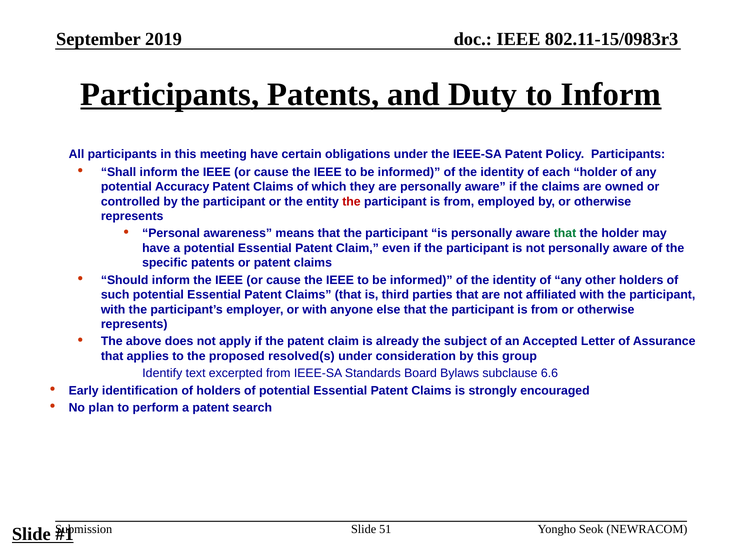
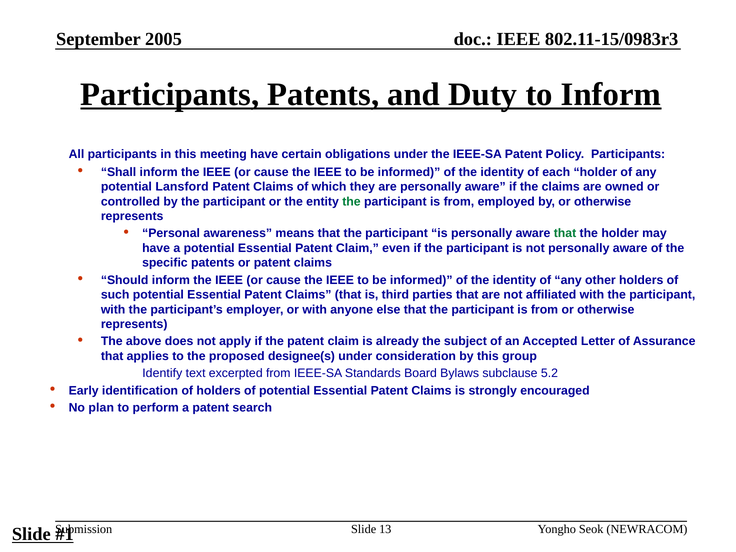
2019: 2019 -> 2005 (163, 39)
Accuracy: Accuracy -> Lansford (182, 187)
the colour: red -> green (351, 202)
resolved(s: resolved(s -> designee(s (302, 356)
6.6: 6.6 -> 5.2 (549, 373)
51: 51 -> 13 (385, 529)
